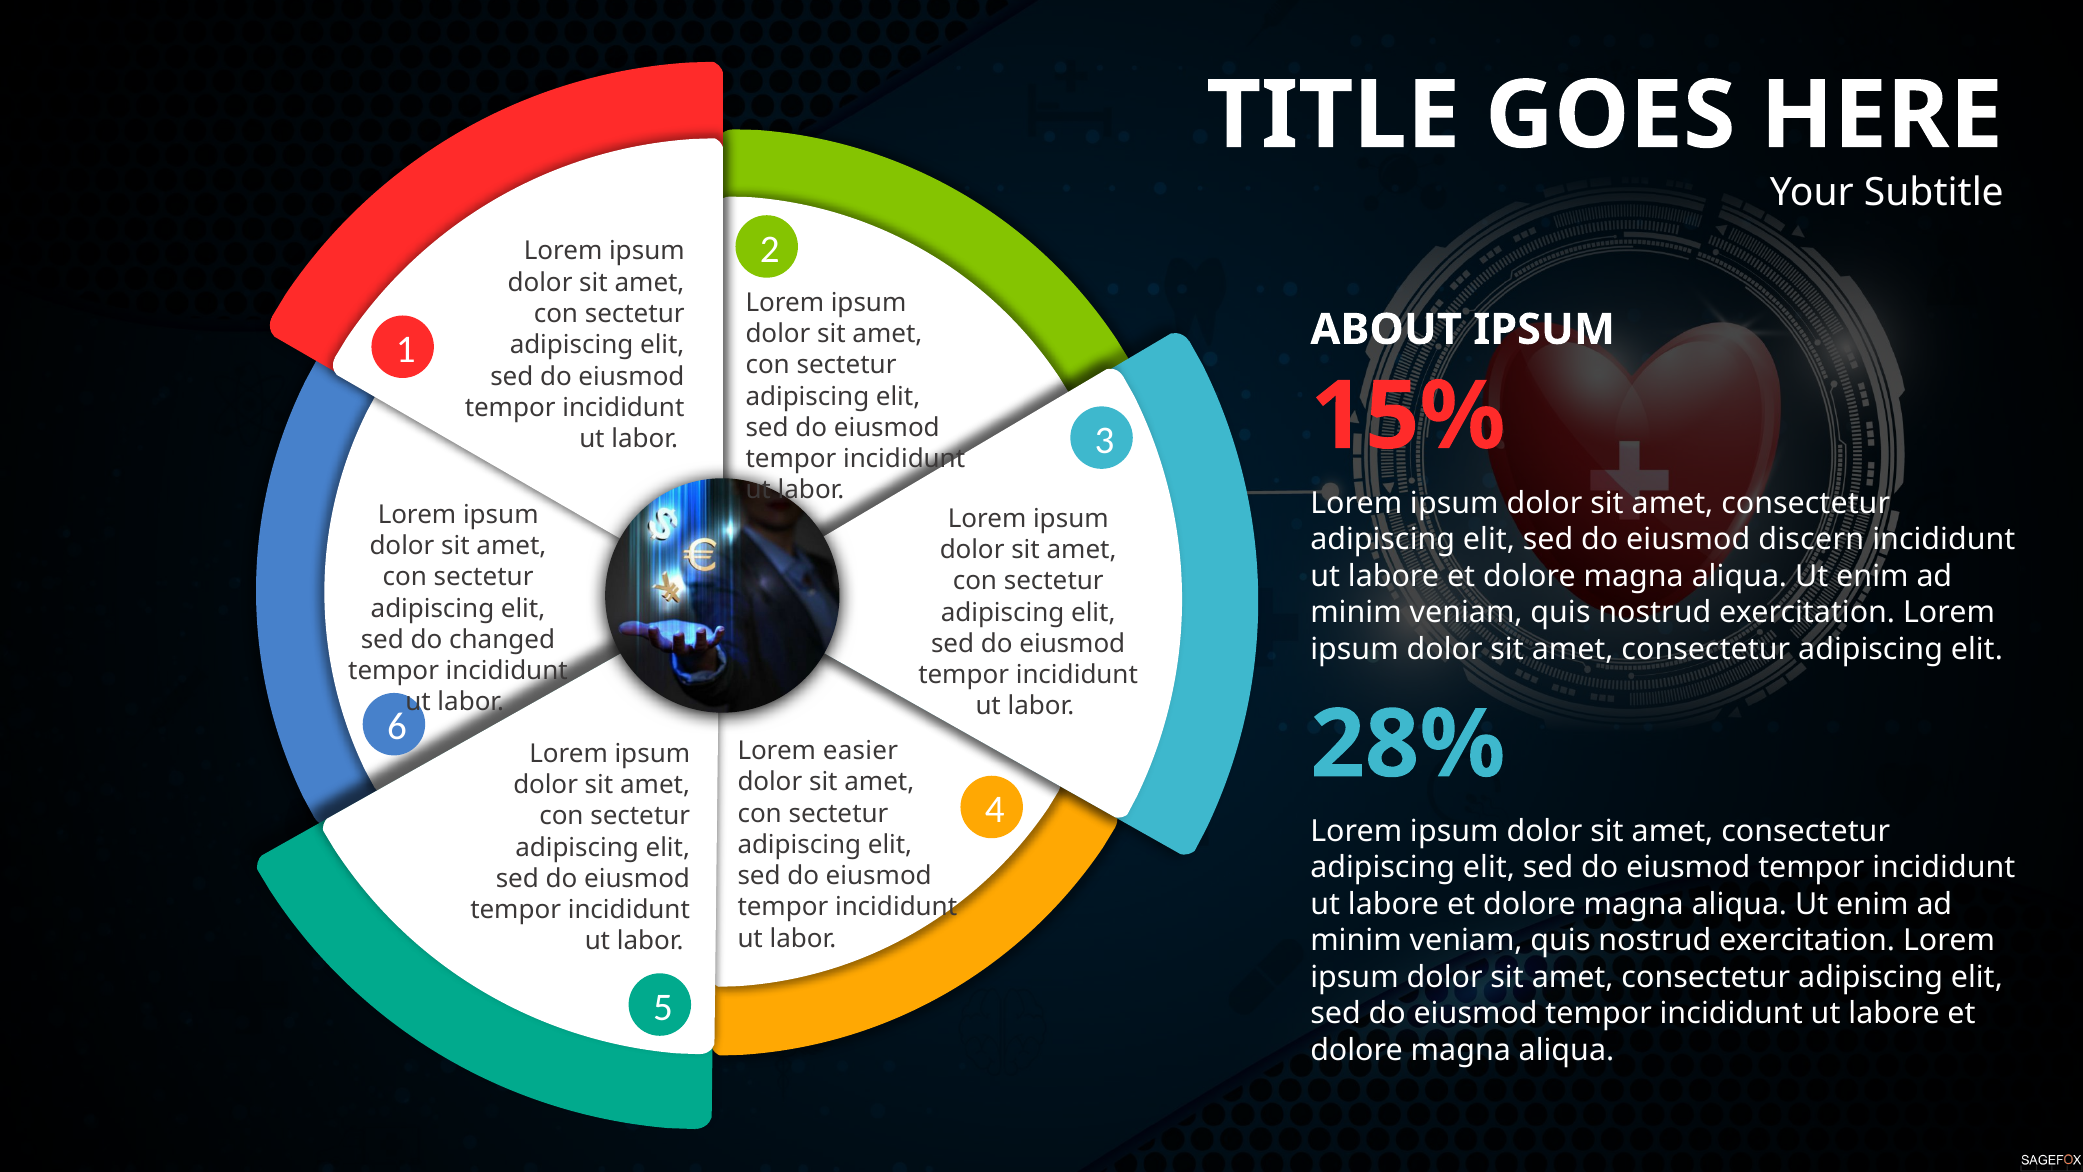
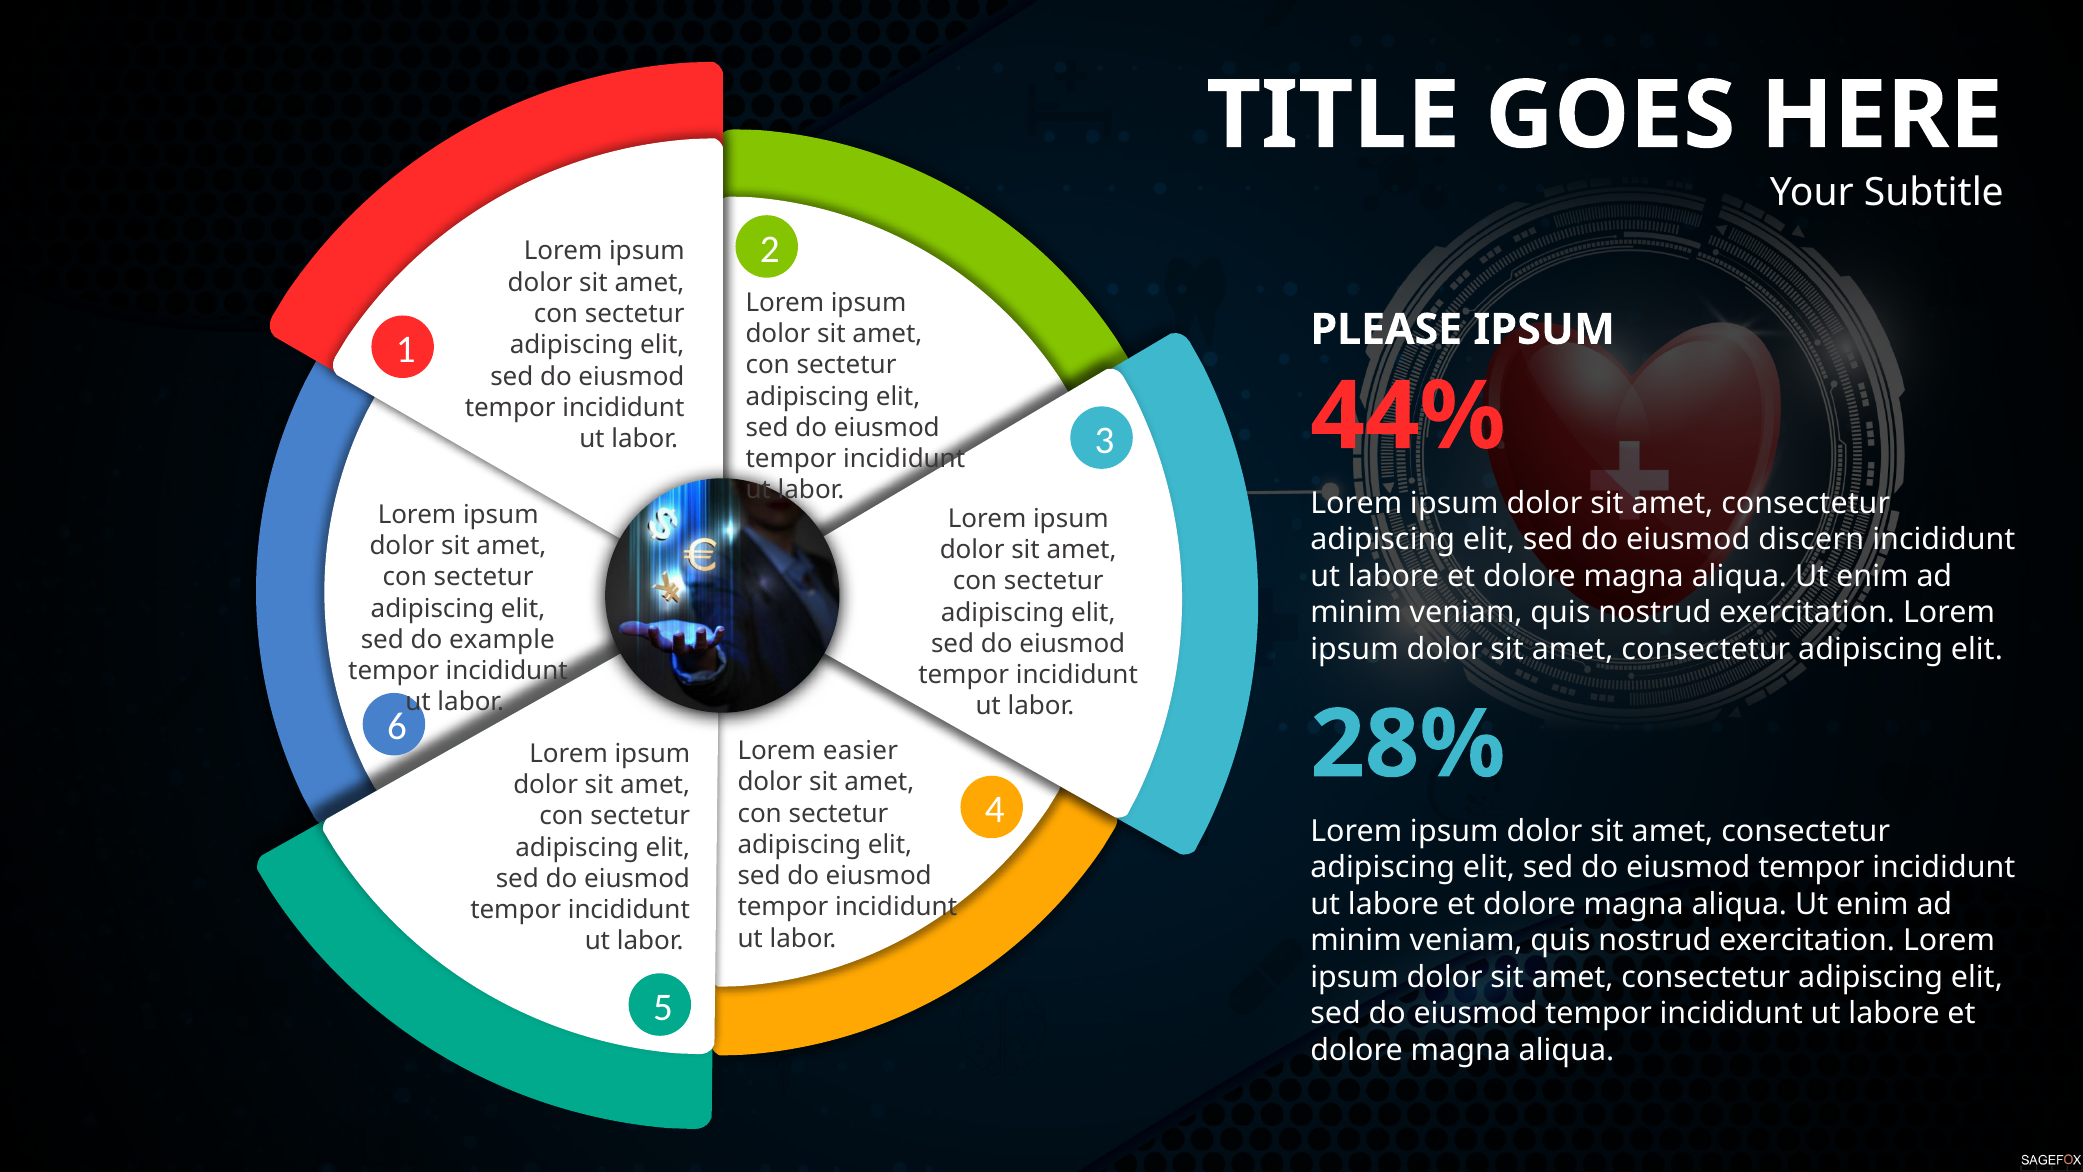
ABOUT: ABOUT -> PLEASE (1386, 329)
15%: 15% -> 44% (1408, 416)
changed: changed -> example (502, 639)
